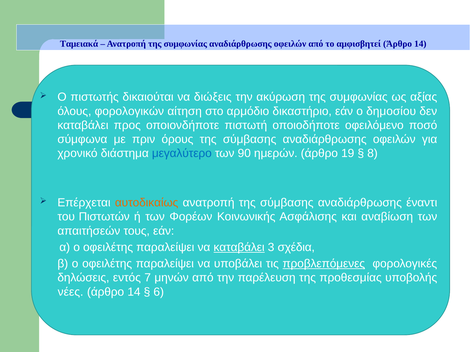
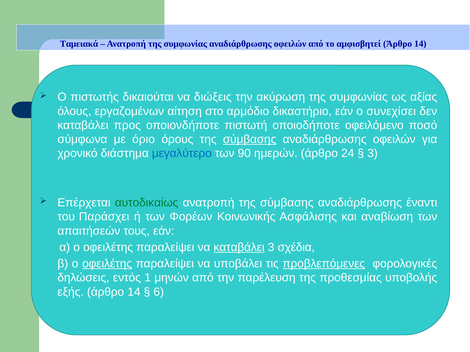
φορολογικών: φορολογικών -> εργαζομένων (129, 111)
δημοσίου: δημοσίου -> συνεχίσει (391, 111)
πριν: πριν -> όριο (144, 140)
σύμβασης underline: none -> present (250, 140)
19: 19 -> 24 (348, 154)
8: 8 -> 3 (373, 154)
αυτοδικαίως colour: orange -> green (147, 203)
Πιστωτών: Πιστωτών -> Παράσχει (104, 217)
οφειλέτης underline: none -> present (107, 264)
7: 7 -> 1 (148, 278)
νέες: νέες -> εξής (71, 292)
